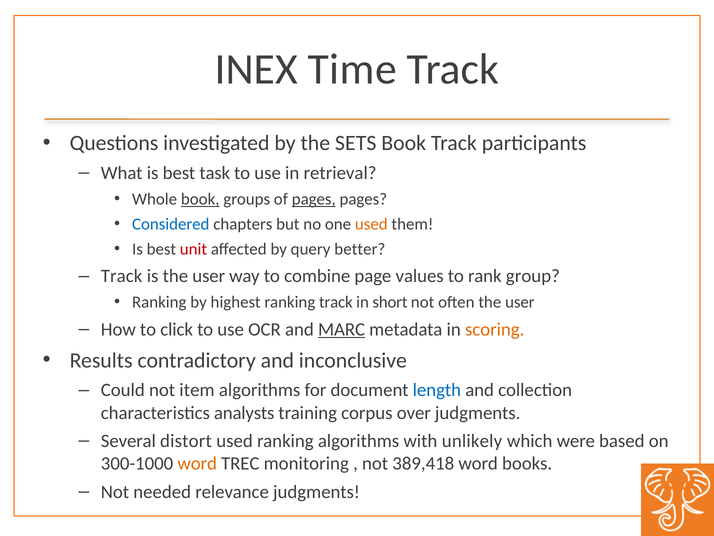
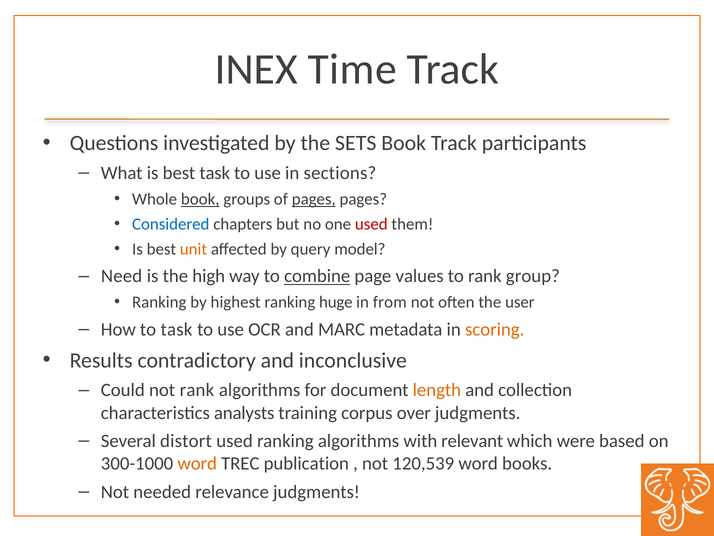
retrieval: retrieval -> sections (340, 173)
used colour: orange -> red (371, 224)
unit colour: red -> orange (193, 249)
better: better -> model (360, 249)
Track: Track -> Need (122, 276)
is the user: user -> high (209, 276)
combine underline: none -> present (317, 276)
ranking track: track -> huge (336, 302)
short: short -> from (390, 302)
to click: click -> task (177, 329)
MARC underline: present -> none (342, 329)
not item: item -> rank (197, 390)
length colour: blue -> orange (437, 390)
unlikely: unlikely -> relevant (472, 441)
monitoring: monitoring -> publication (306, 463)
389,418: 389,418 -> 120,539 (423, 463)
